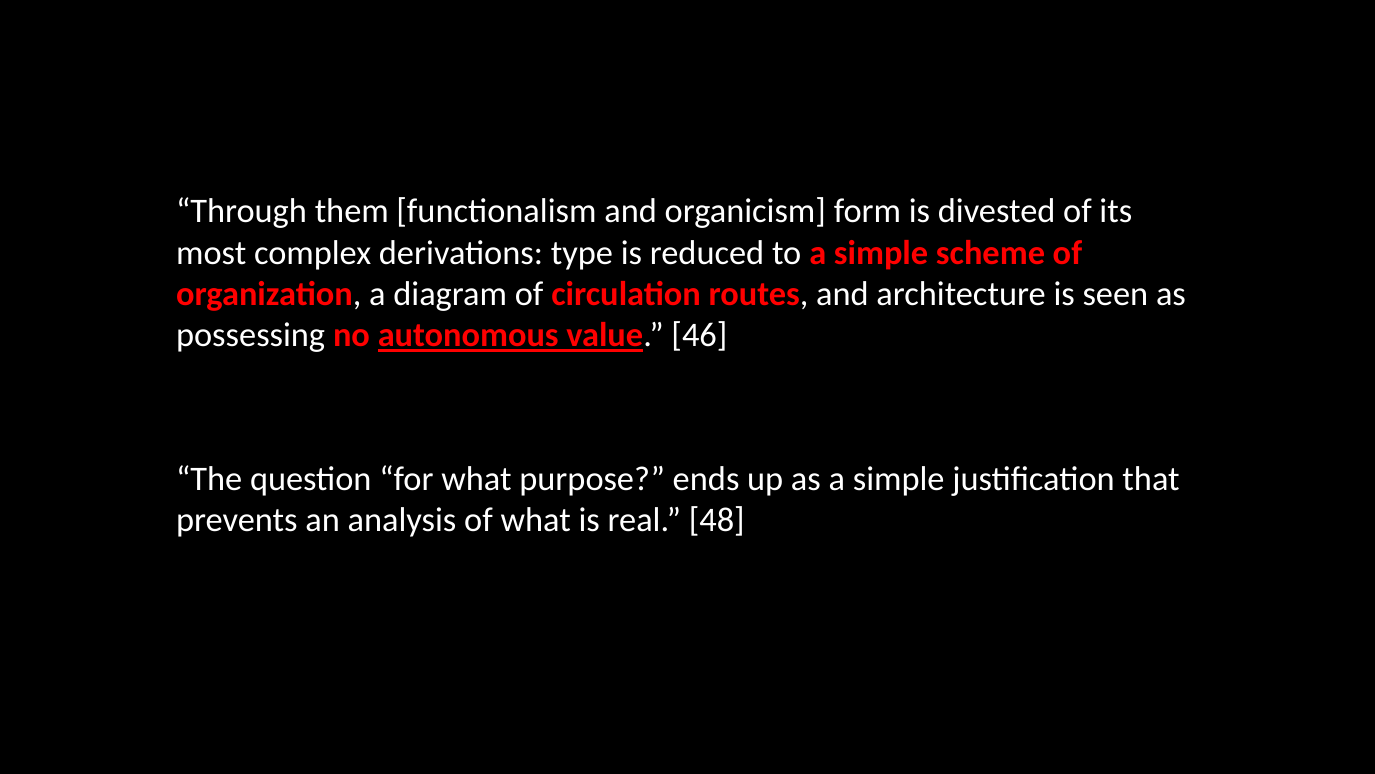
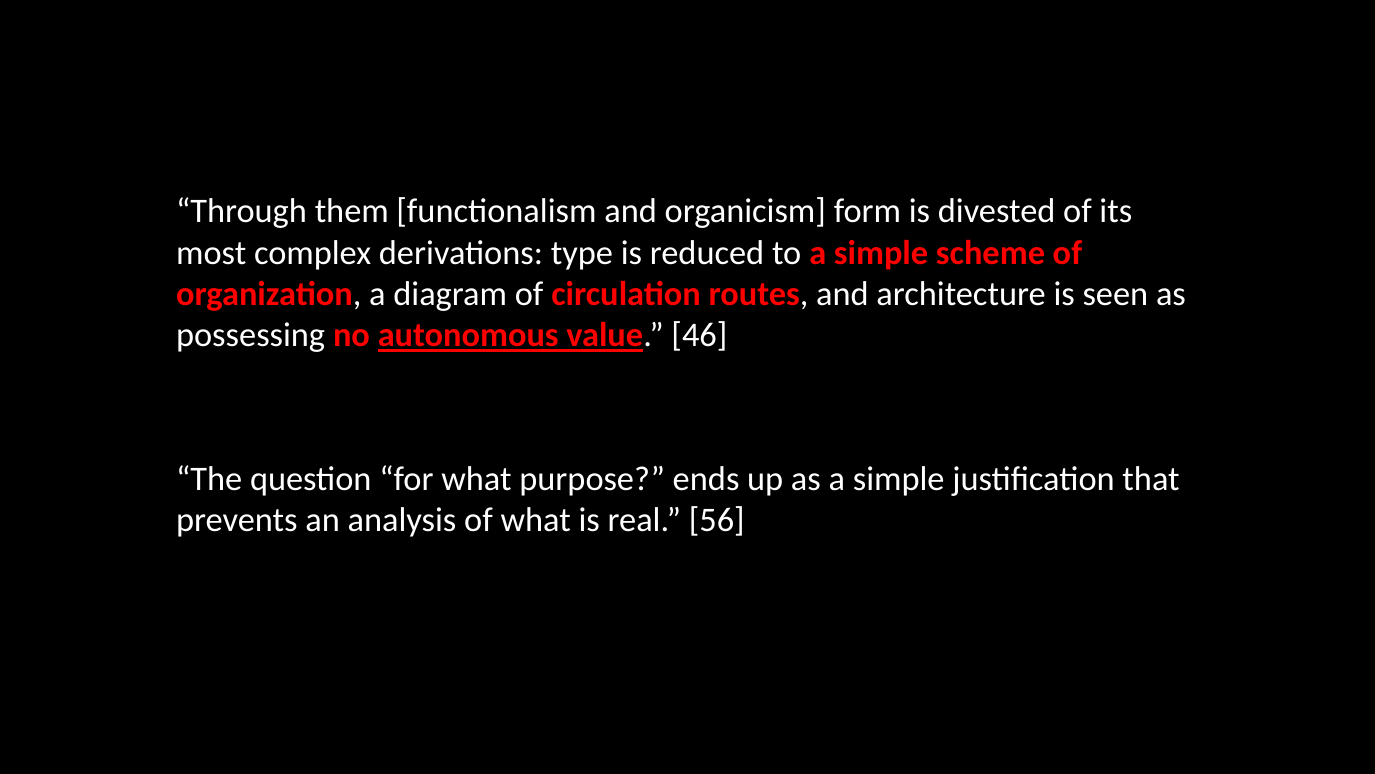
48: 48 -> 56 (717, 520)
